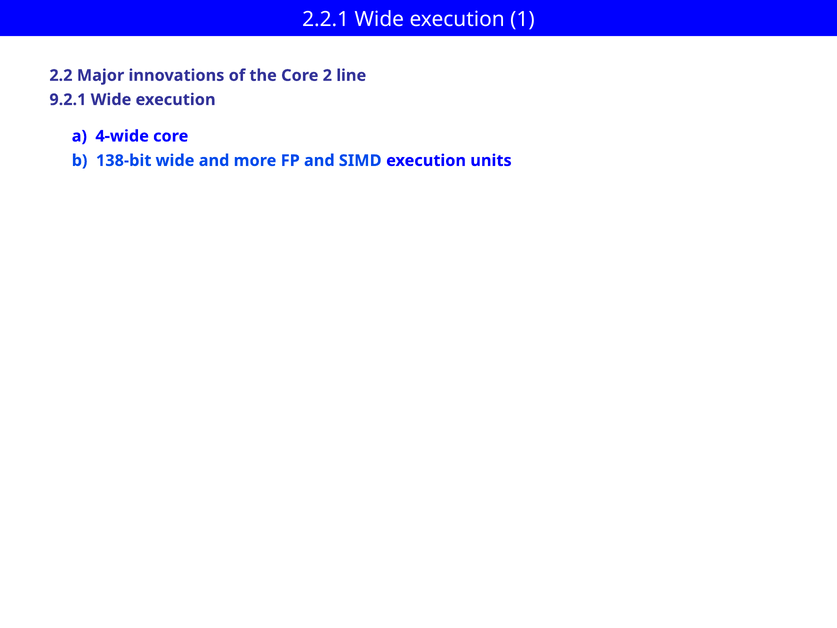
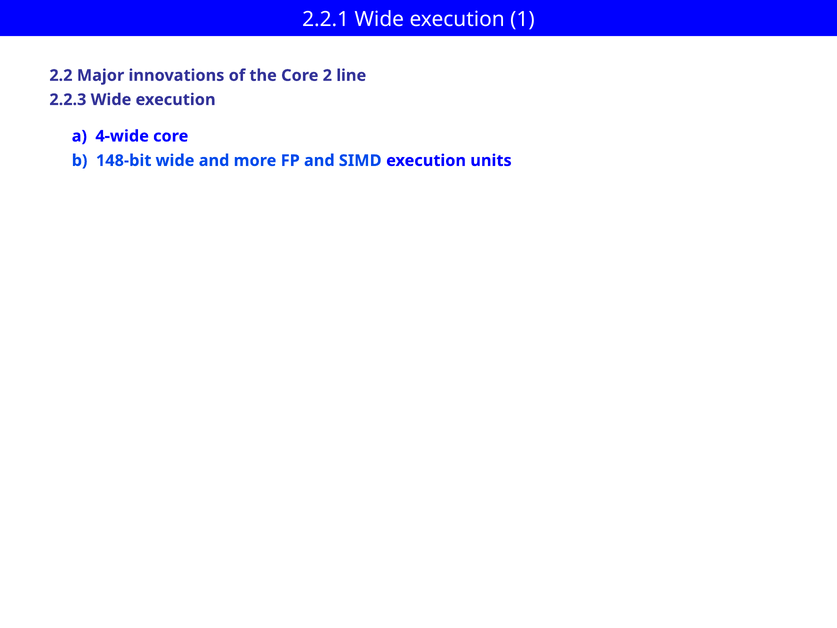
9.2.1: 9.2.1 -> 2.2.3 (68, 100)
138-bit: 138-bit -> 148-bit (124, 161)
